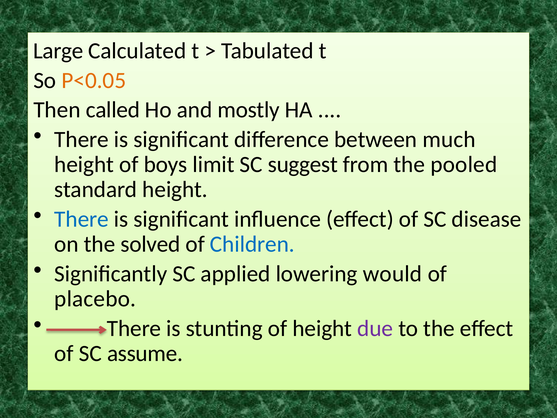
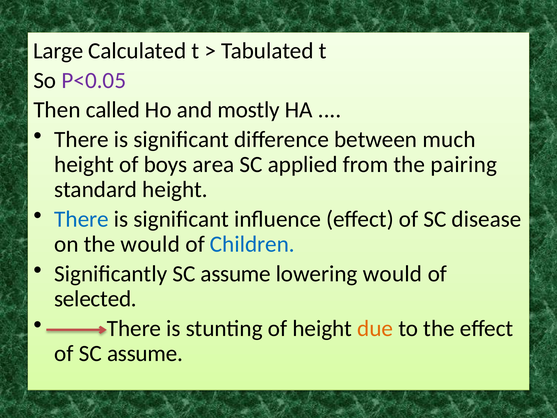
P<0.05 colour: orange -> purple (94, 80)
limit: limit -> area (213, 164)
suggest: suggest -> applied (303, 164)
pooled: pooled -> pairing (464, 164)
the solved: solved -> would (150, 244)
Significantly SC applied: applied -> assume (236, 274)
placebo: placebo -> selected (95, 299)
due colour: purple -> orange (375, 328)
